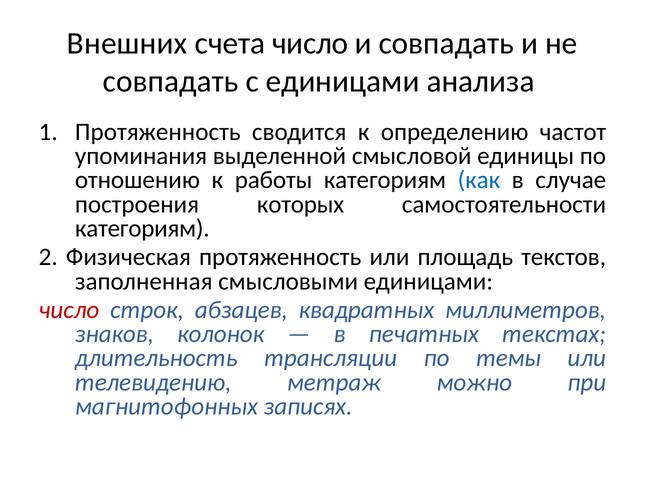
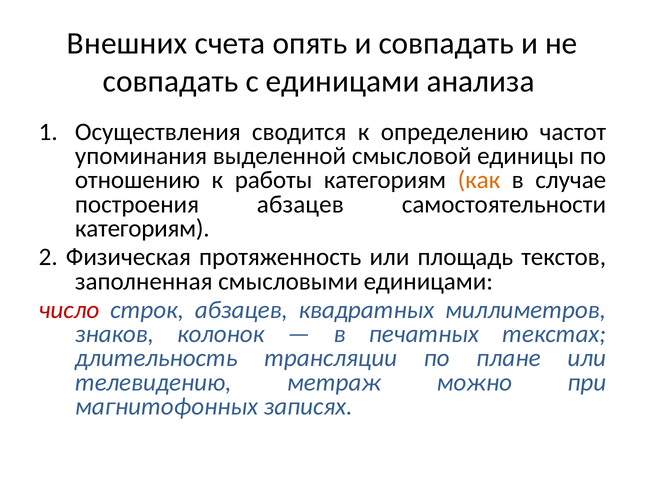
счета число: число -> опять (310, 44)
Протяженность: Протяженность -> Осуществления (158, 132)
как colour: blue -> orange (479, 180)
построения которых: которых -> абзацев (300, 204)
темы: темы -> плане (508, 358)
